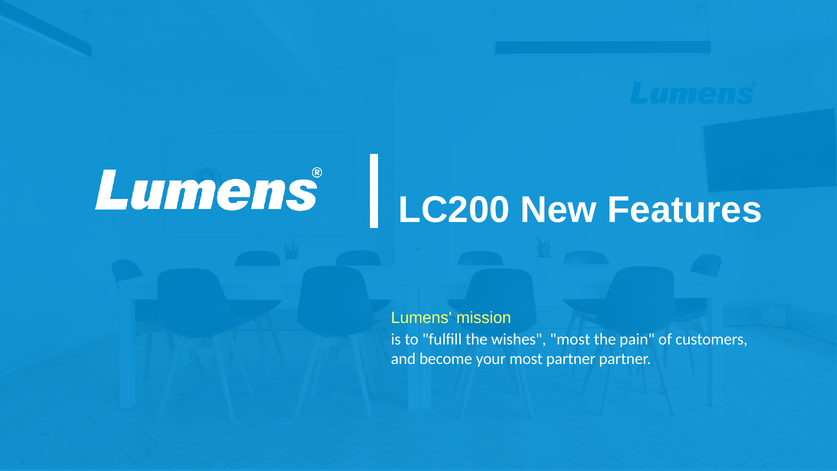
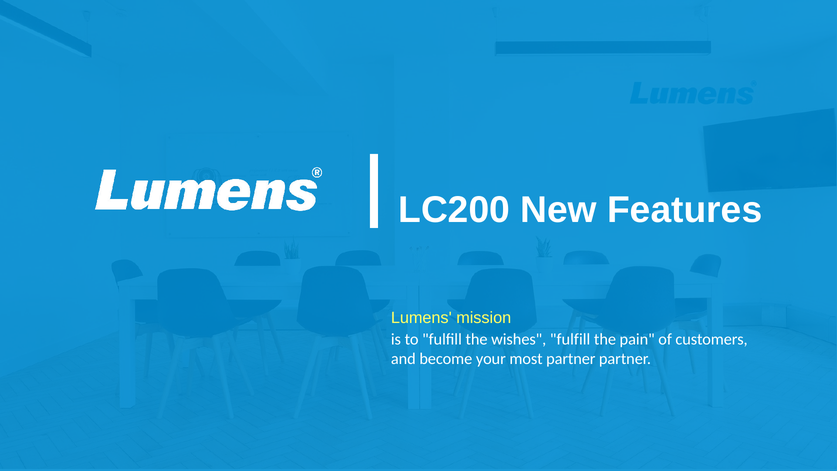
wishes most: most -> fulfill (570, 339)
